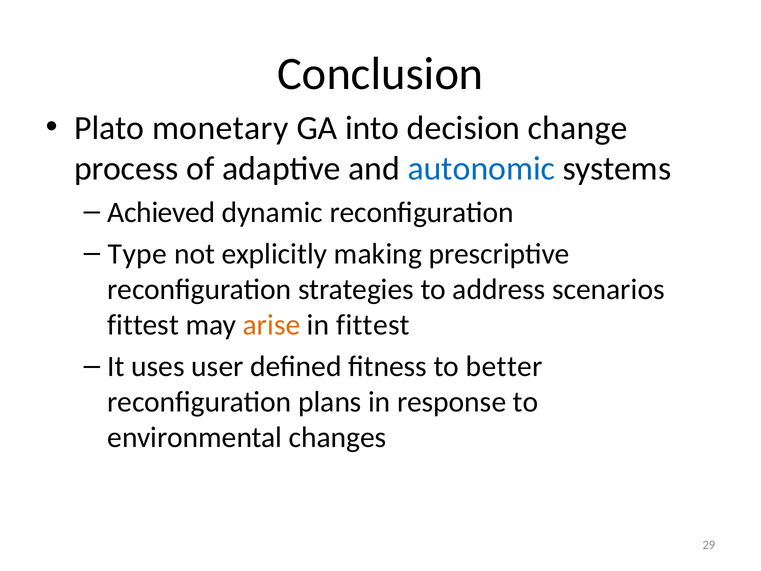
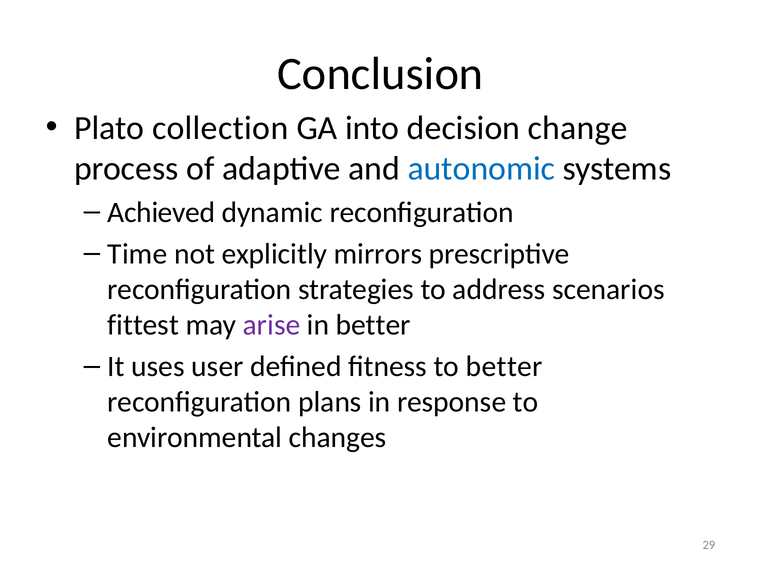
monetary: monetary -> collection (220, 128)
Type: Type -> Time (137, 254)
making: making -> mirrors (378, 254)
arise colour: orange -> purple (272, 325)
in fittest: fittest -> better (373, 325)
